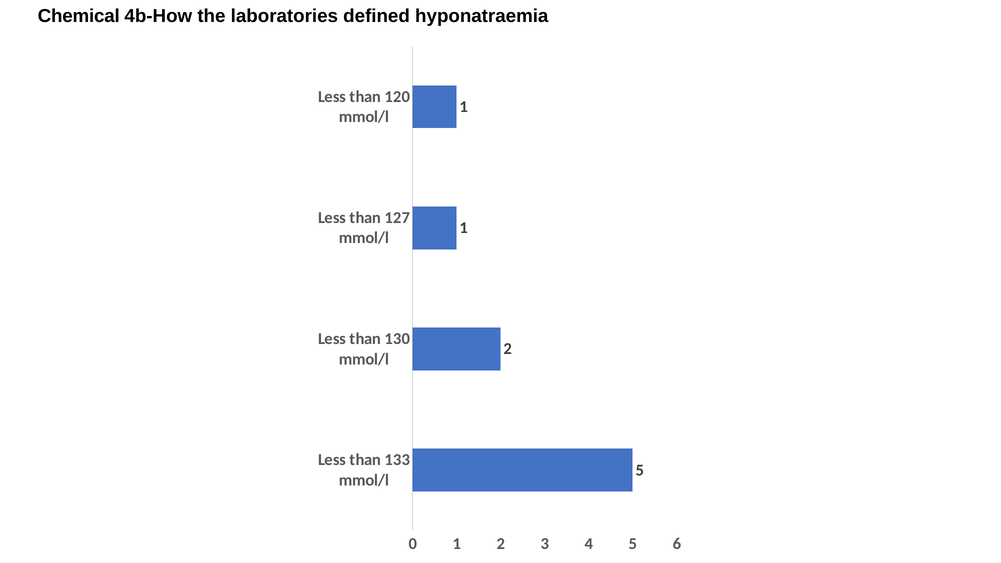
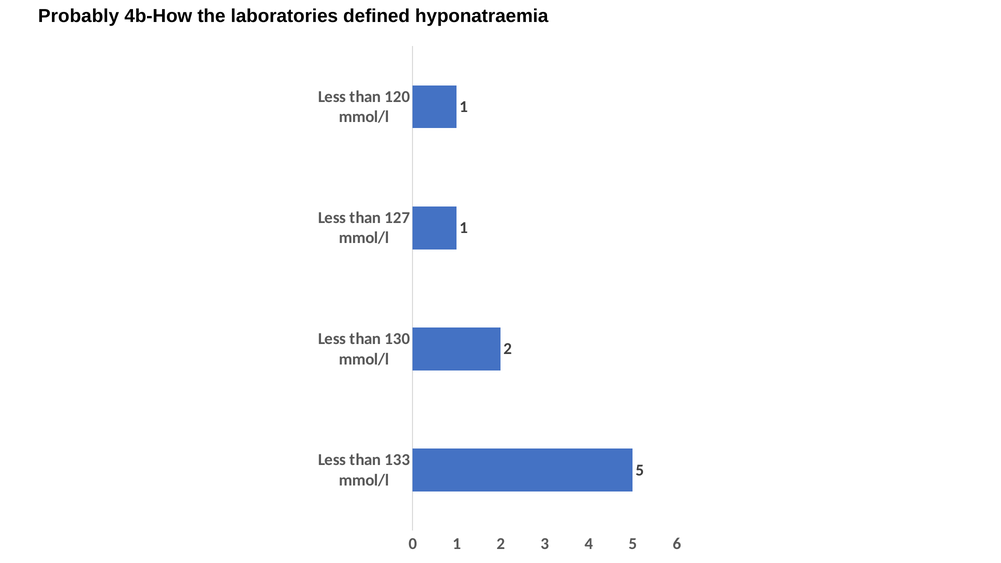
Chemical: Chemical -> Probably (79, 16)
